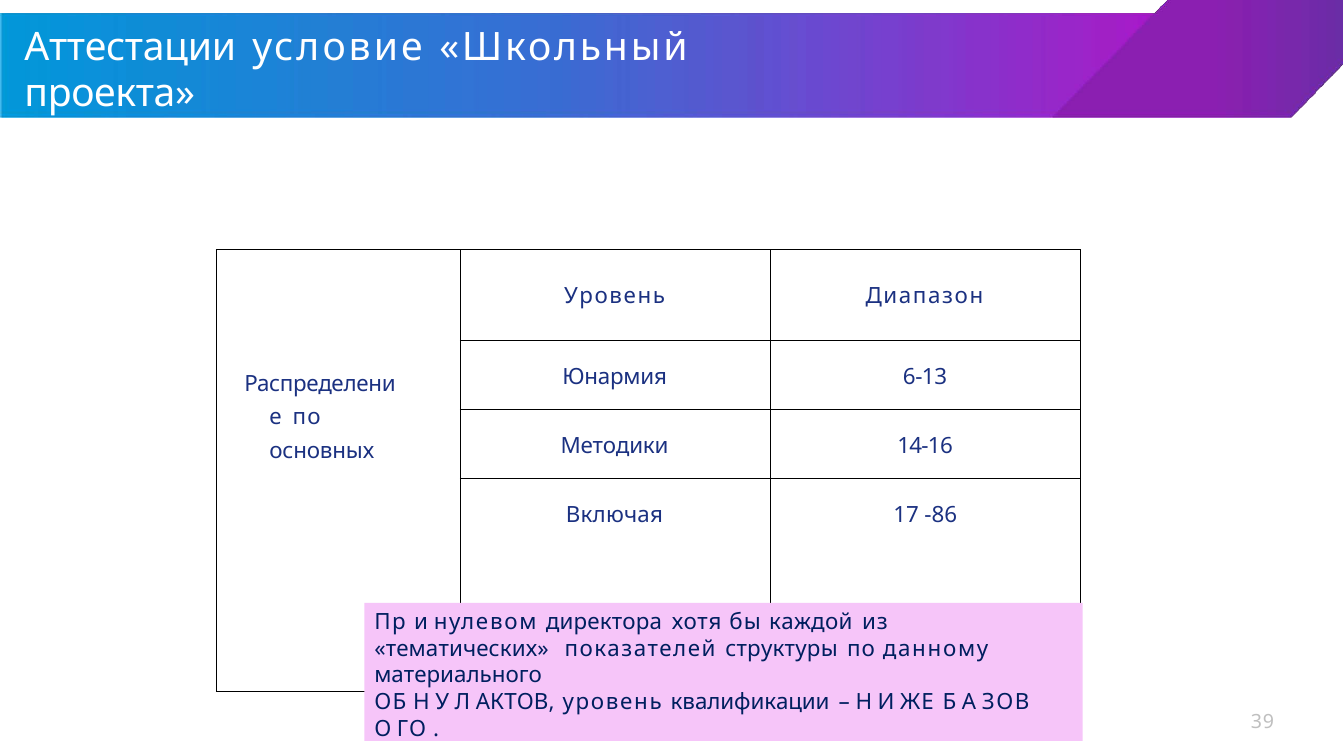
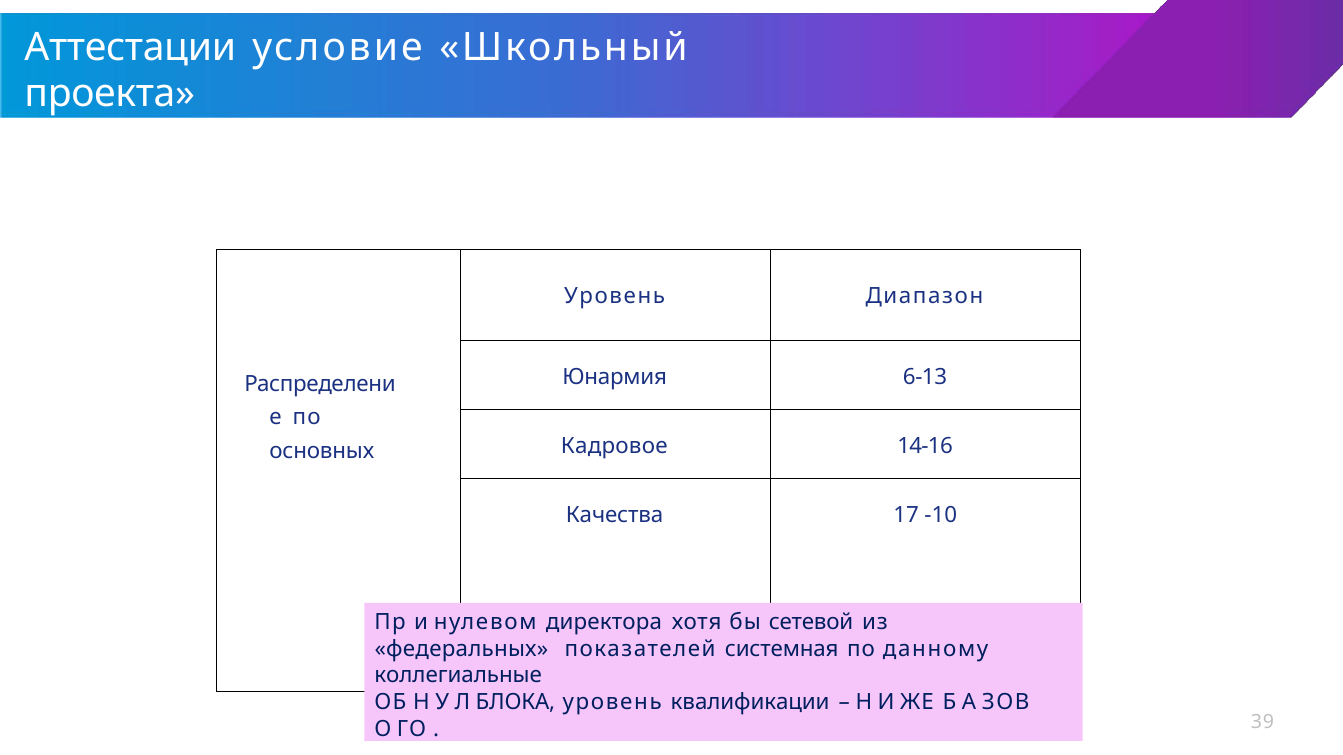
Методики: Методики -> Кадровое (614, 446)
Включая: Включая -> Качества (615, 516)
-86: -86 -> -10 (941, 516)
каждой: каждой -> сетевой (811, 622)
тематических: тематических -> федеральных (461, 649)
структуры: структуры -> системная (782, 649)
материального: материального -> коллегиальные (458, 676)
АКТОВ: АКТОВ -> БЛОКА (515, 703)
